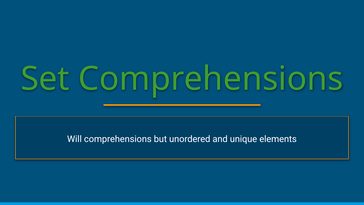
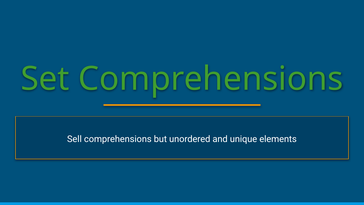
Will: Will -> Sell (74, 139)
